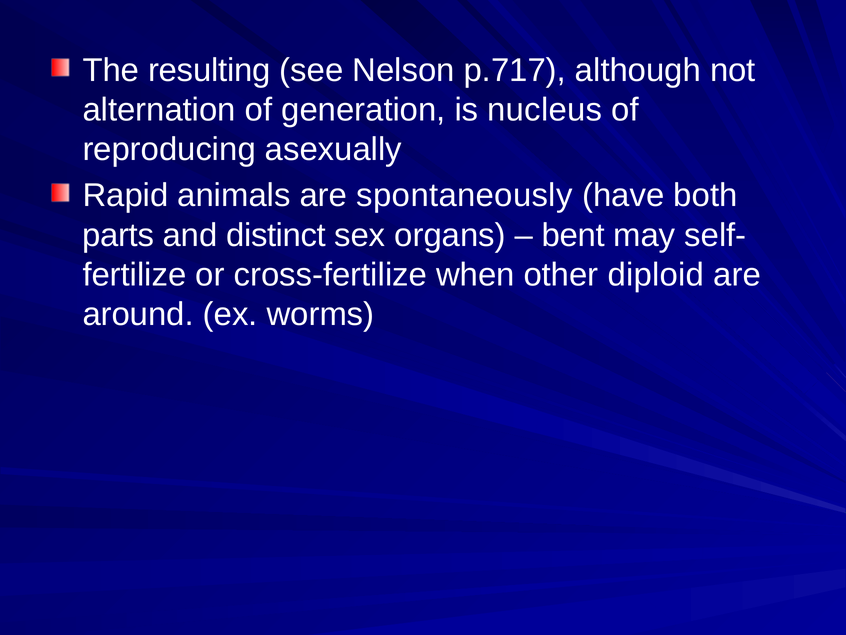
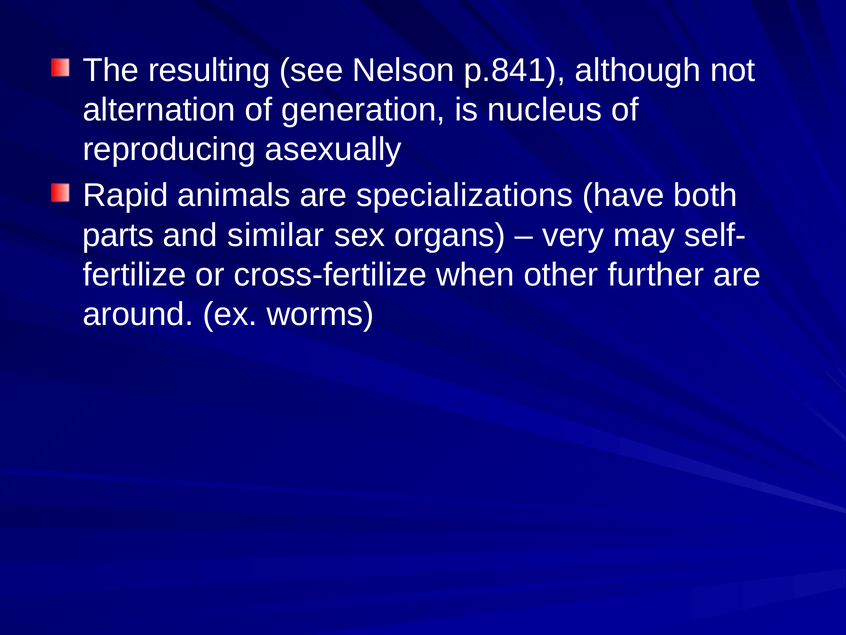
p.717: p.717 -> p.841 (515, 70)
spontaneously: spontaneously -> specializations (465, 195)
distinct: distinct -> similar (276, 235)
bent: bent -> very (573, 235)
diploid: diploid -> further (656, 274)
